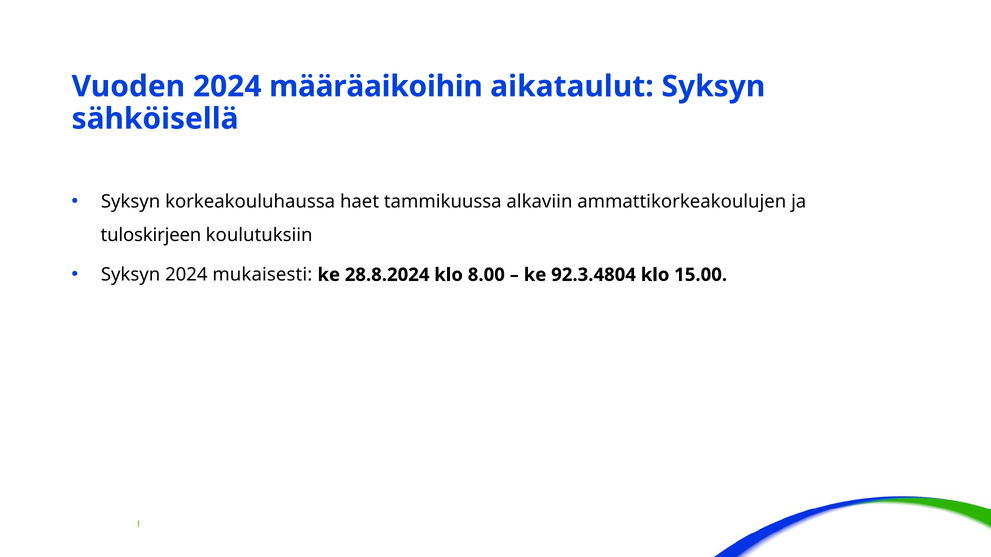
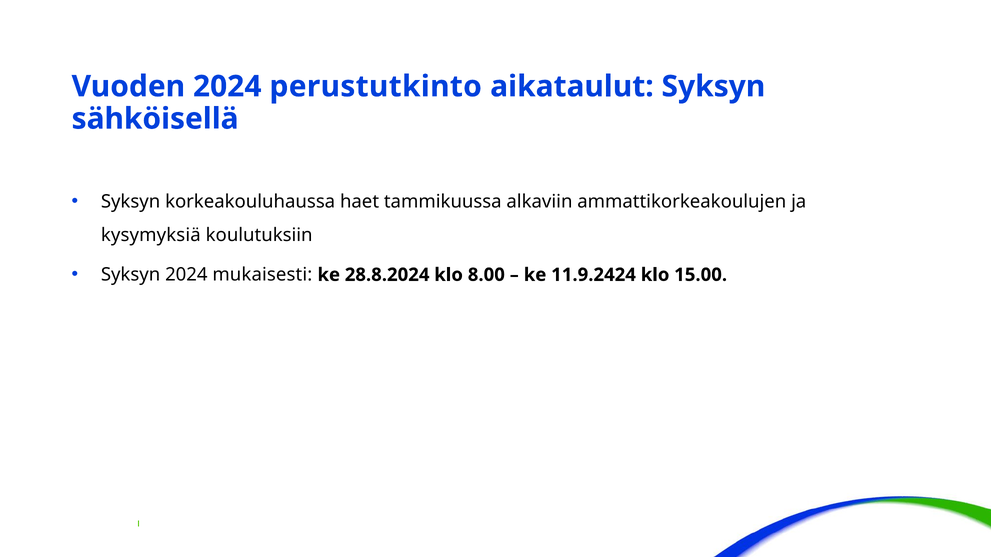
määräaikoihin: määräaikoihin -> perustutkinto (376, 87)
tuloskirjeen: tuloskirjeen -> kysymyksiä (151, 235)
92.3.4804: 92.3.4804 -> 11.9.2424 (594, 275)
